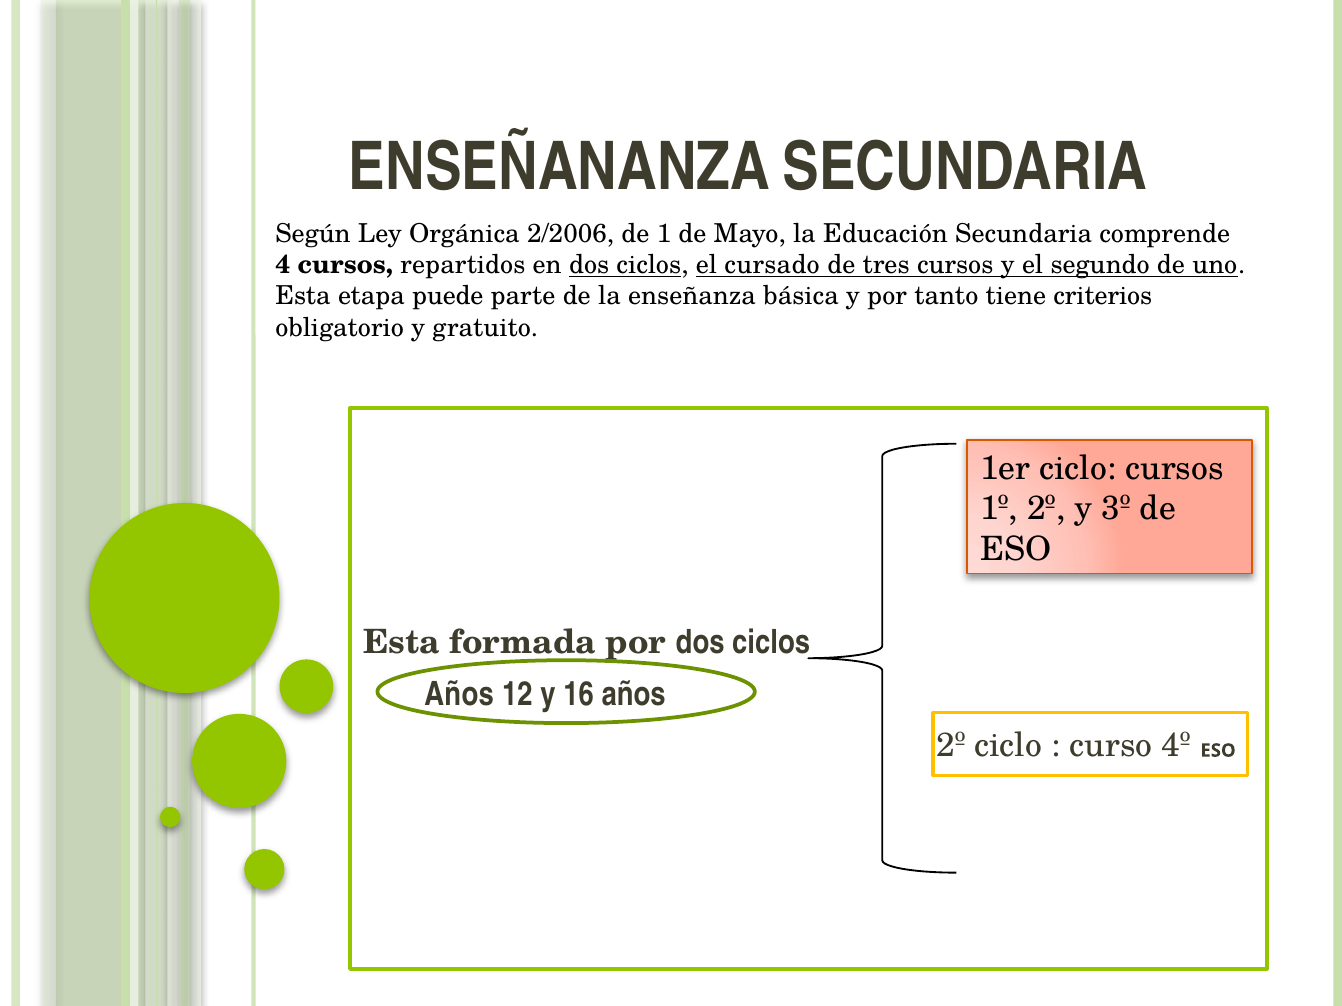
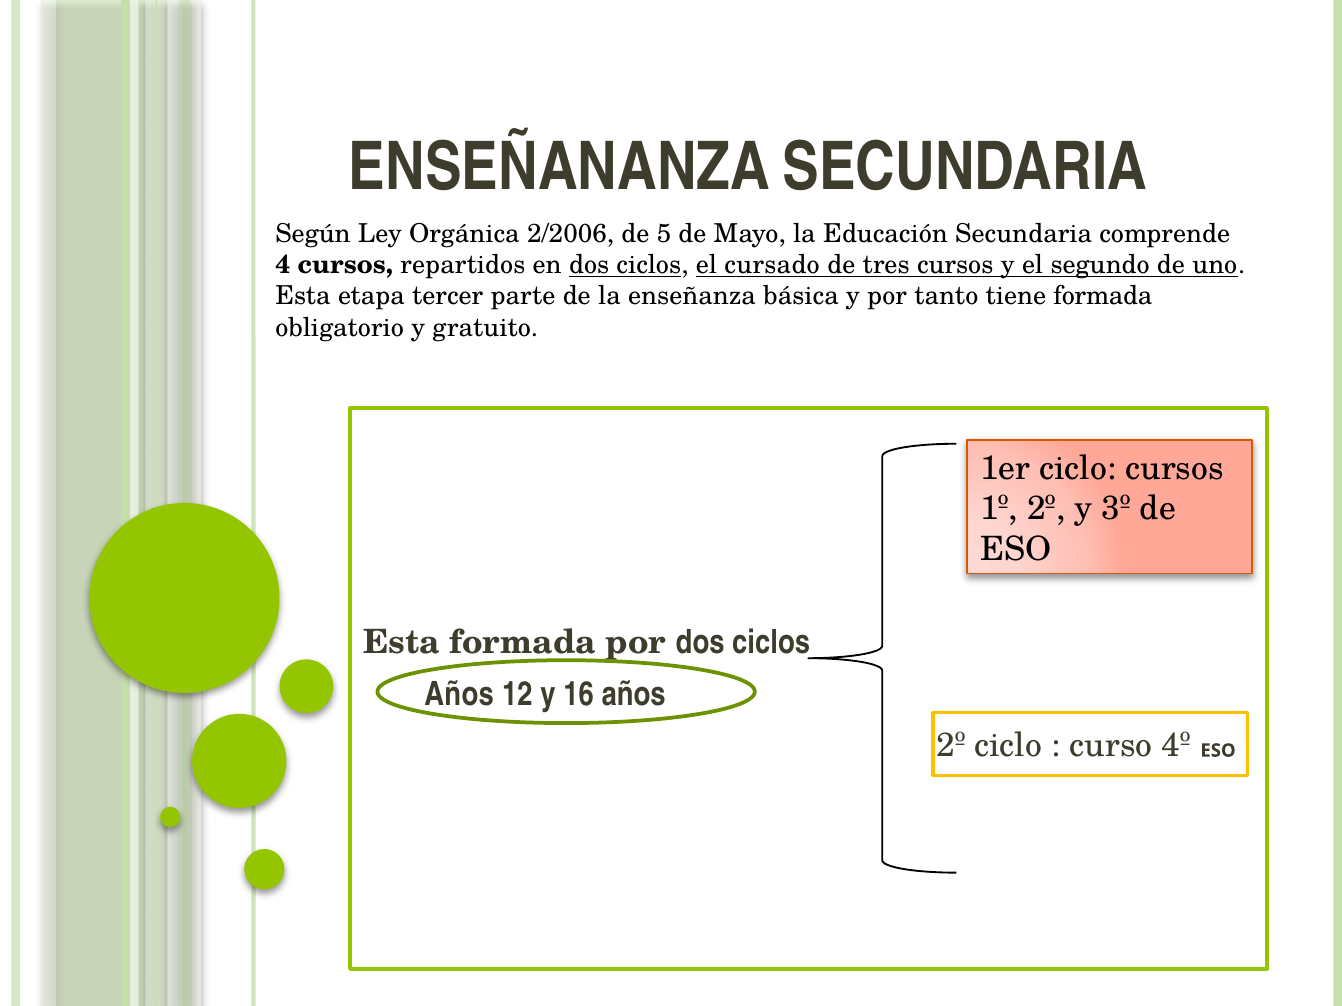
1: 1 -> 5 (664, 234)
puede: puede -> tercer (448, 296)
tiene criterios: criterios -> formada (1103, 296)
